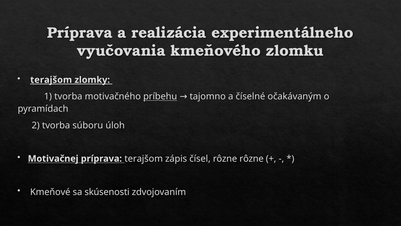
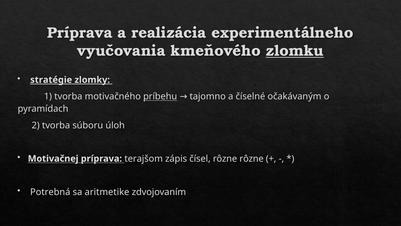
zlomku underline: none -> present (295, 51)
terajšom: terajšom -> stratégie (51, 80)
Kmeňové: Kmeňové -> Potrebná (50, 192)
skúsenosti: skúsenosti -> aritmetike (107, 192)
